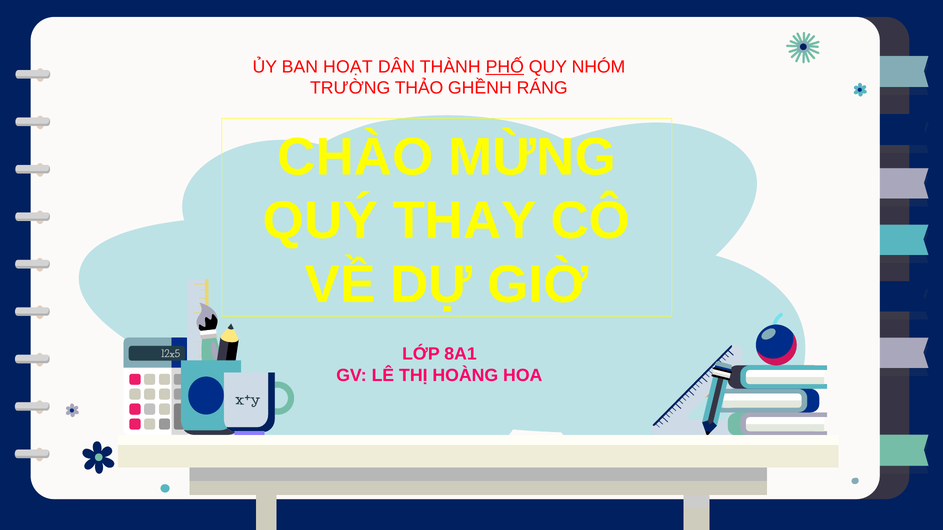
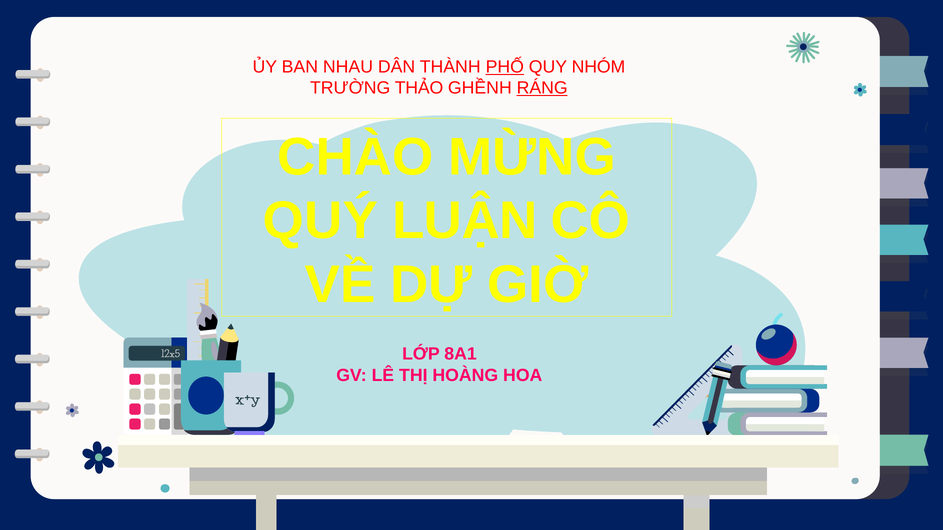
HOẠT: HOẠT -> NHAU (348, 67)
RÁNG underline: none -> present (542, 88)
THAY: THAY -> LUẬN (465, 221)
